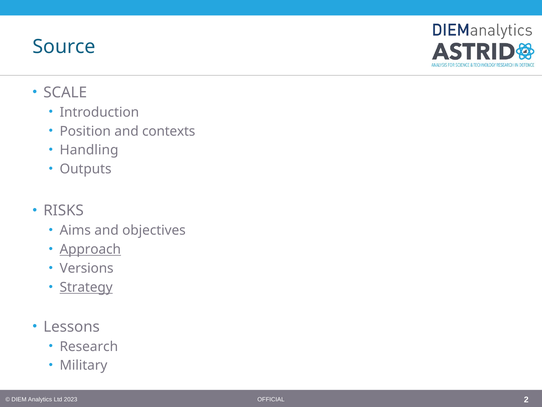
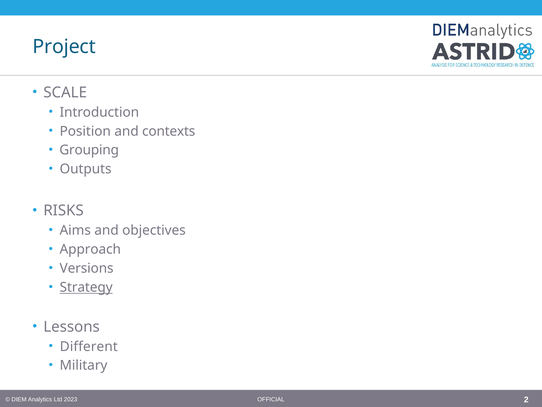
Source: Source -> Project (64, 47)
Handling: Handling -> Grouping (89, 150)
Approach underline: present -> none (90, 249)
Research: Research -> Different (89, 346)
